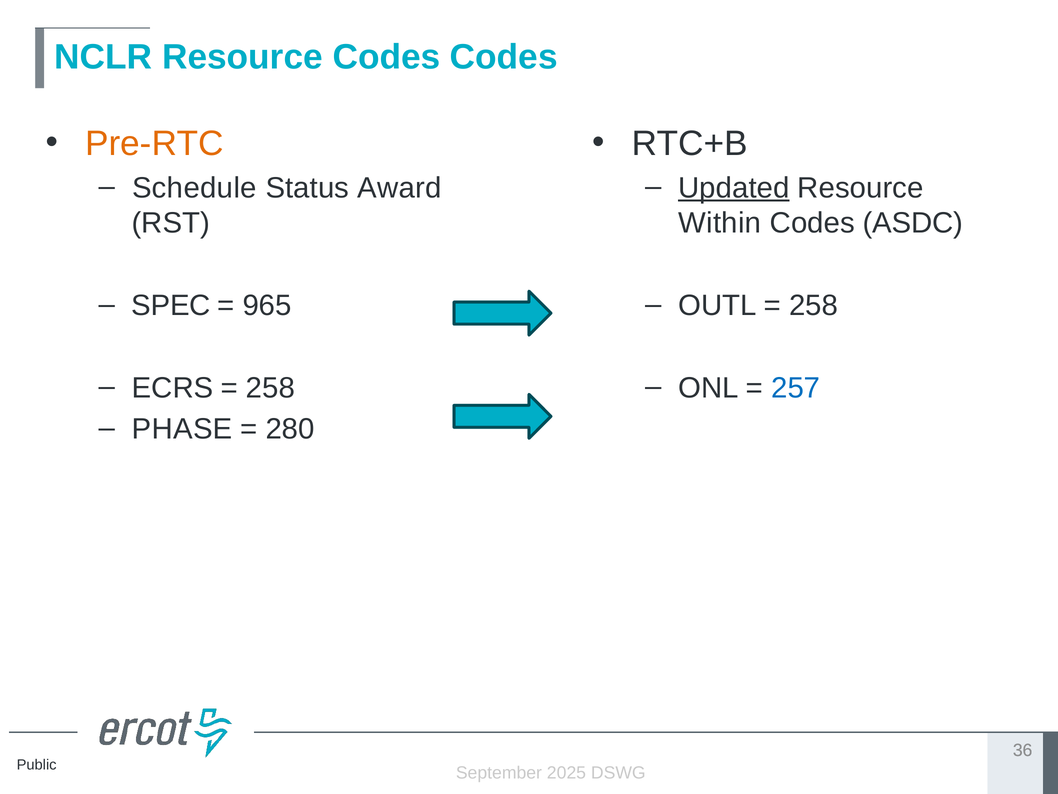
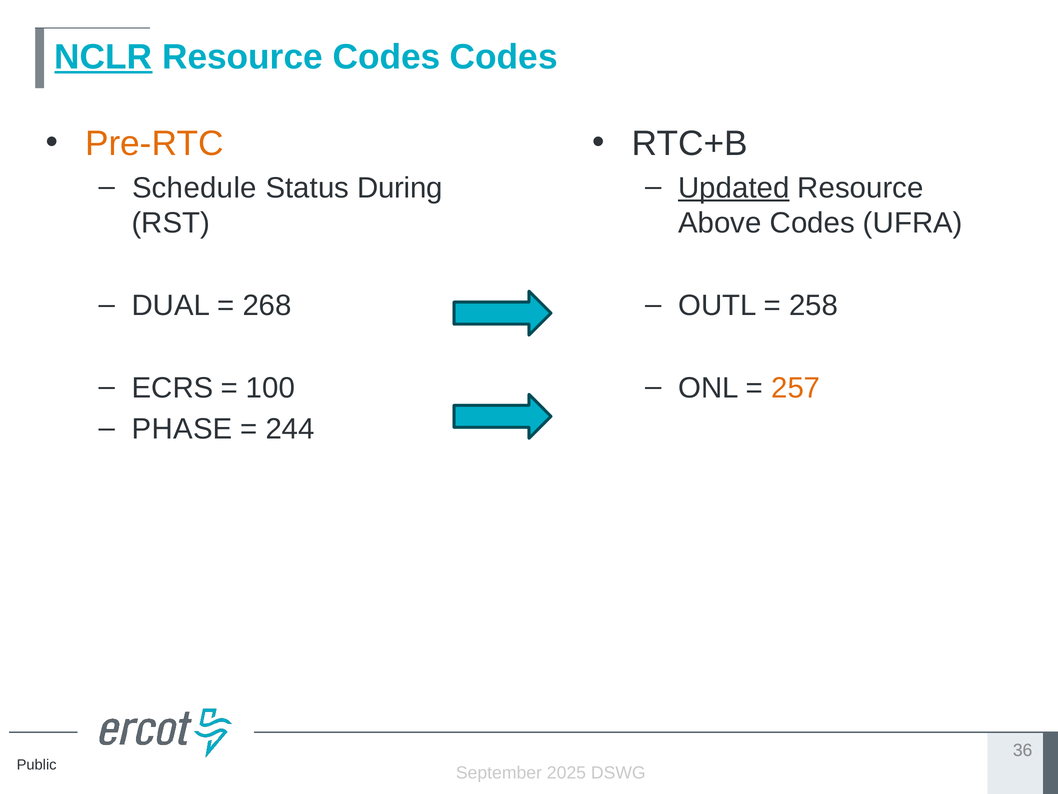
NCLR underline: none -> present (103, 57)
Award: Award -> During (400, 188)
Within: Within -> Above (720, 223)
ASDC: ASDC -> UFRA (913, 223)
SPEC: SPEC -> DUAL (171, 305)
965: 965 -> 268 (267, 305)
257 colour: blue -> orange (796, 388)
258: 258 -> 100 (270, 388)
280: 280 -> 244 (290, 429)
